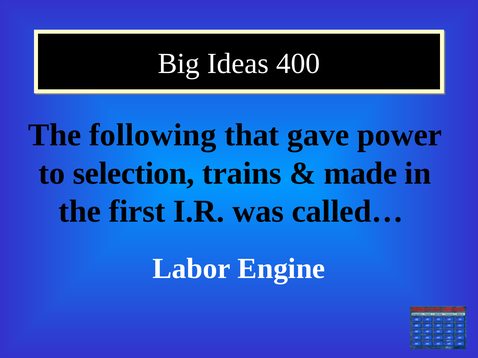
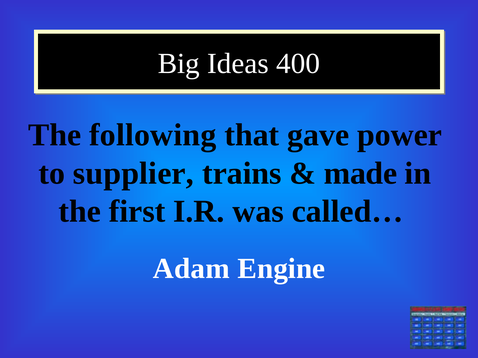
selection: selection -> supplier (133, 174)
Labor: Labor -> Adam (191, 269)
